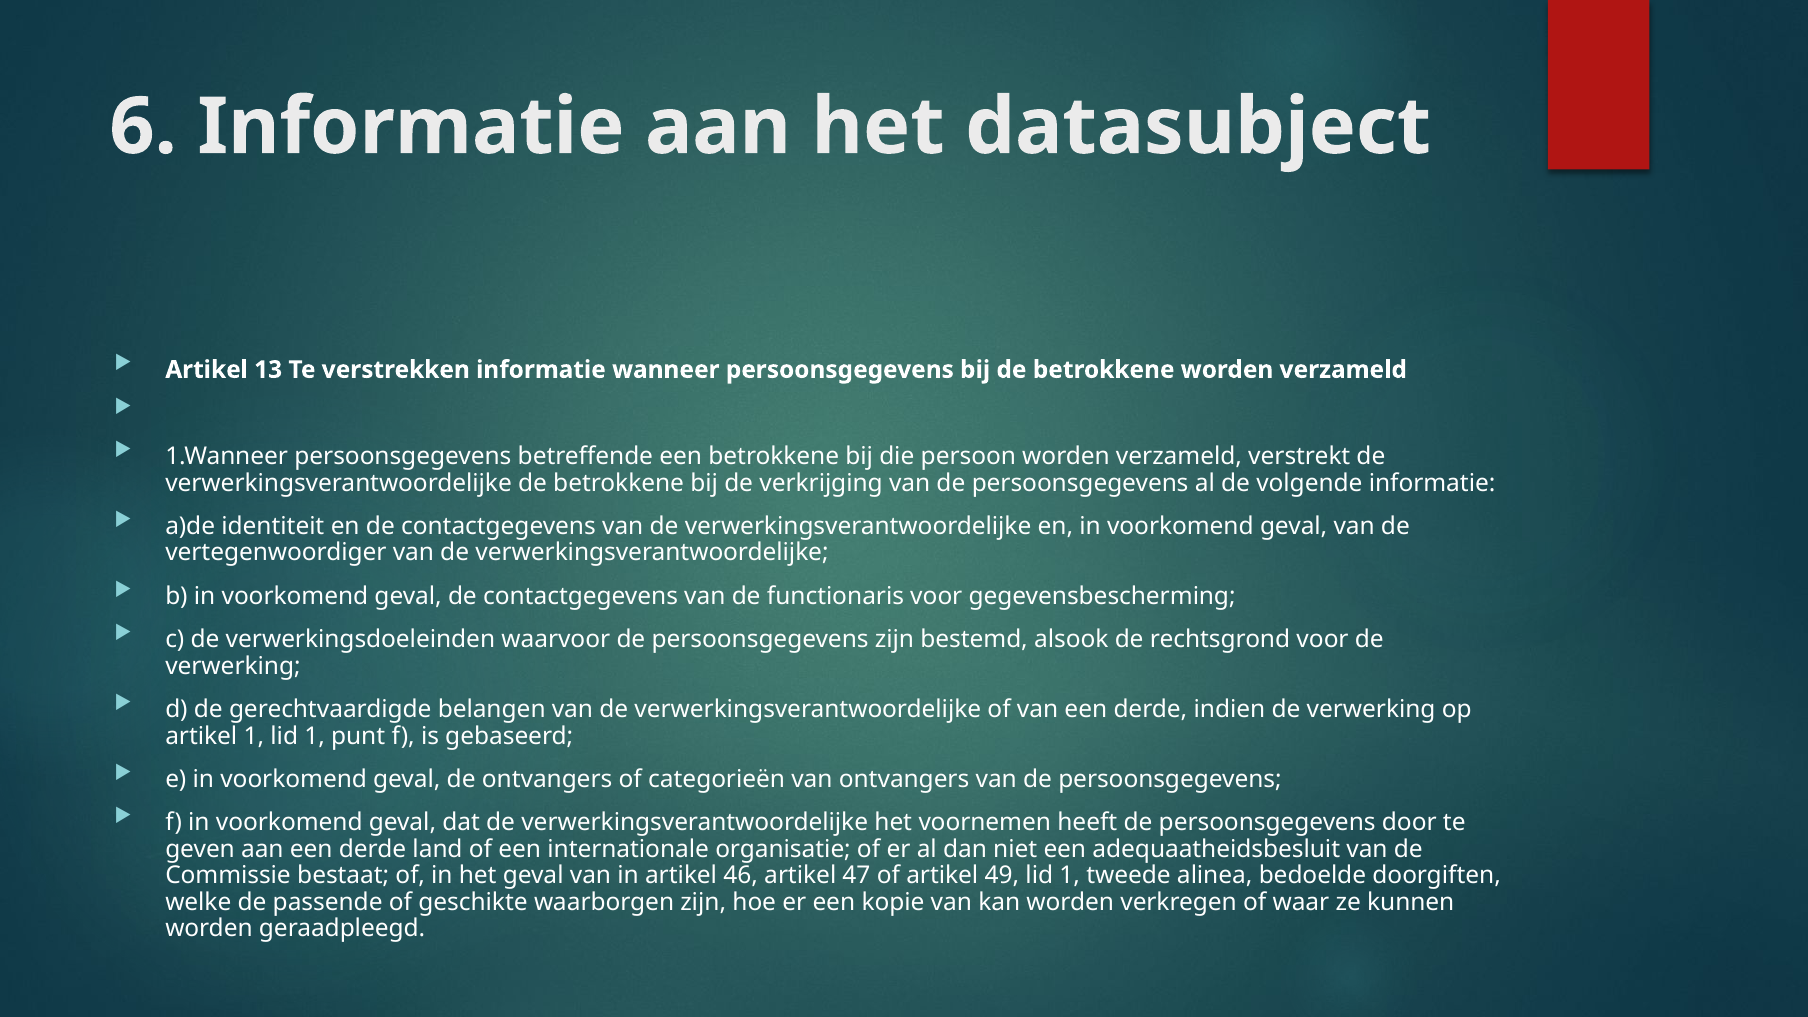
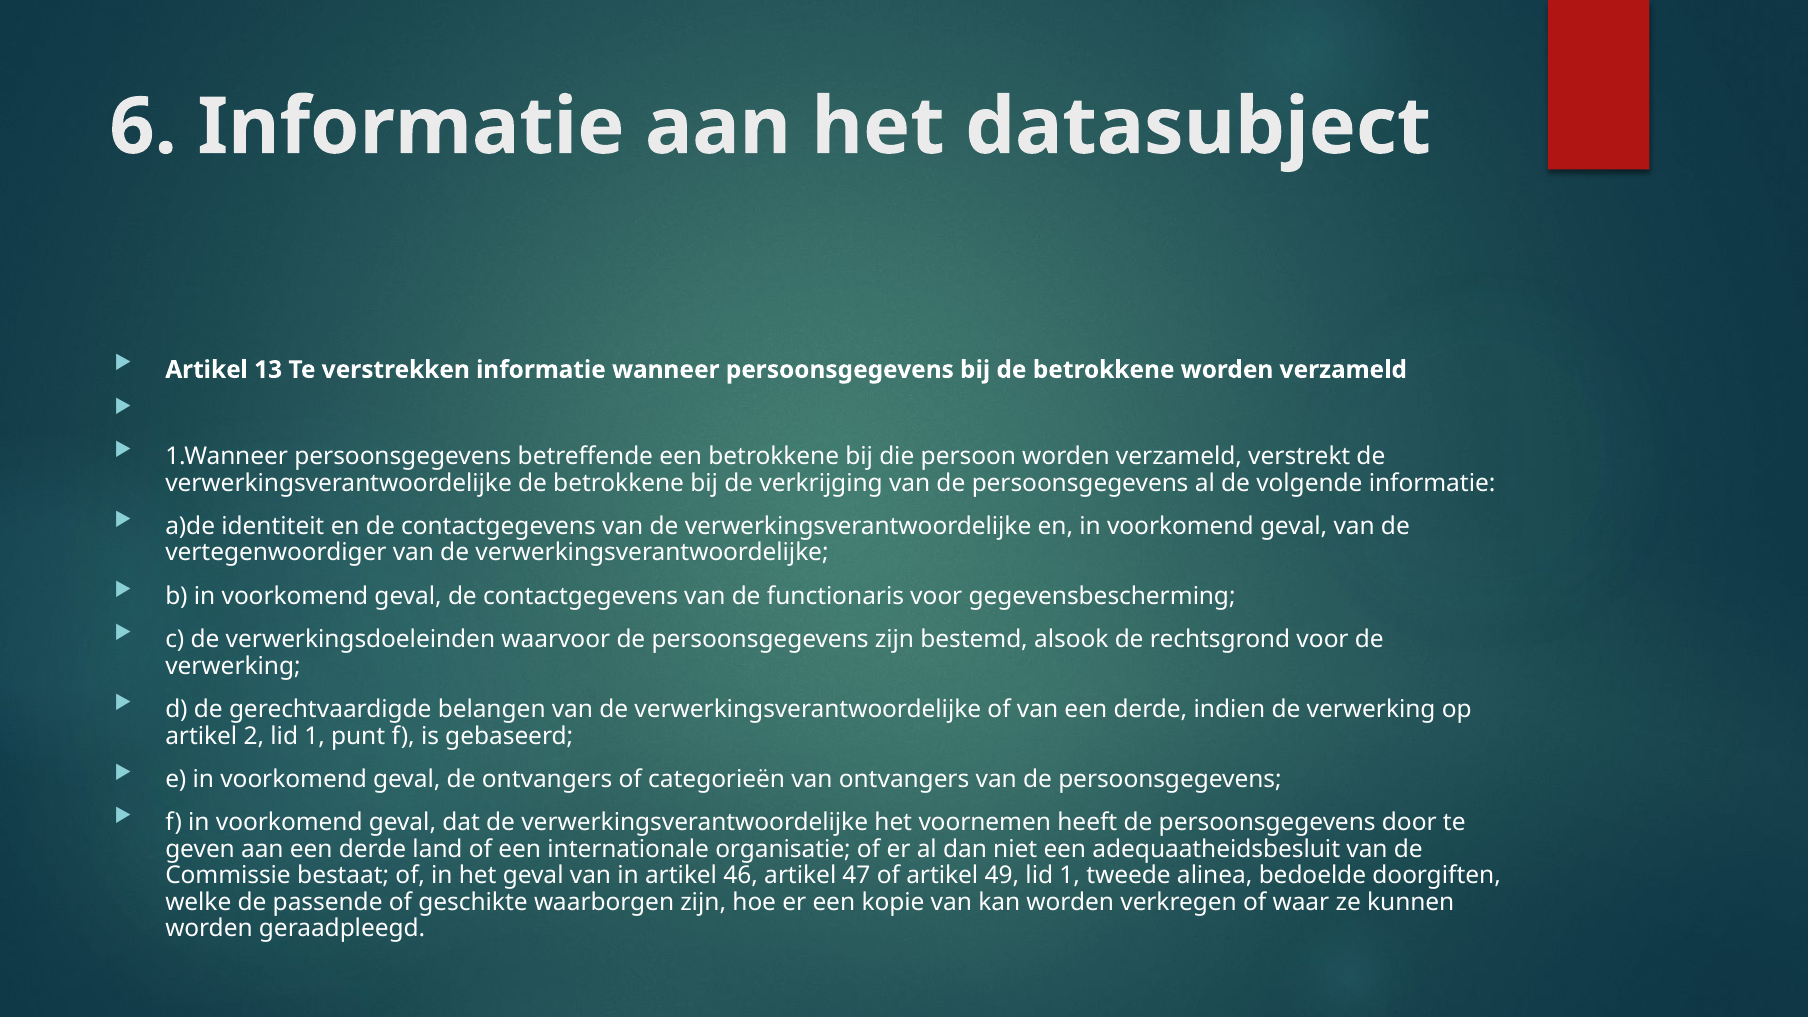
artikel 1: 1 -> 2 (254, 736)
